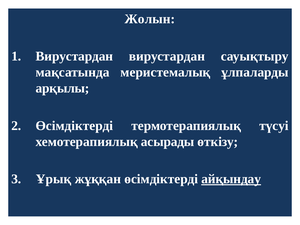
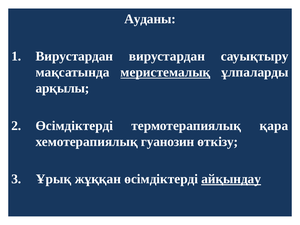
Жолын: Жолын -> Ауданы (150, 19)
меристемалық underline: none -> present (165, 72)
түсуі: түсуі -> қара (274, 126)
асырады: асырады -> гуанозин (168, 142)
